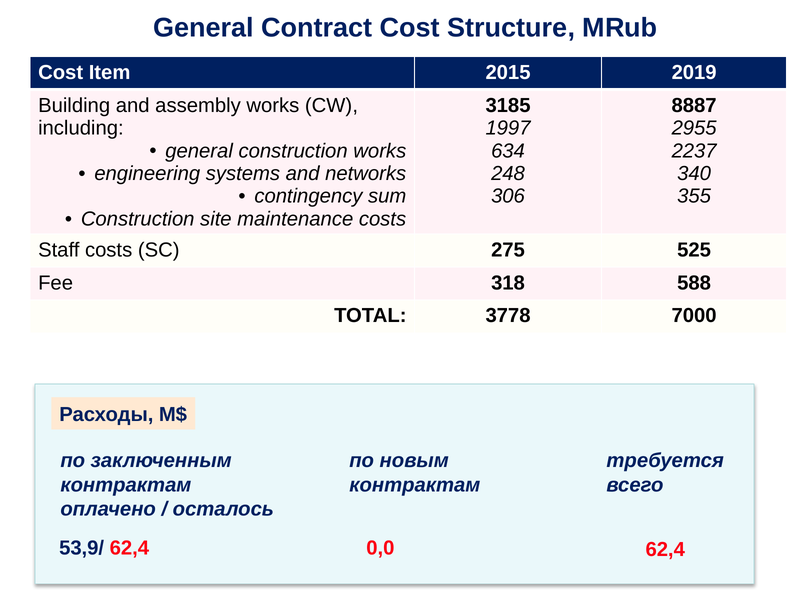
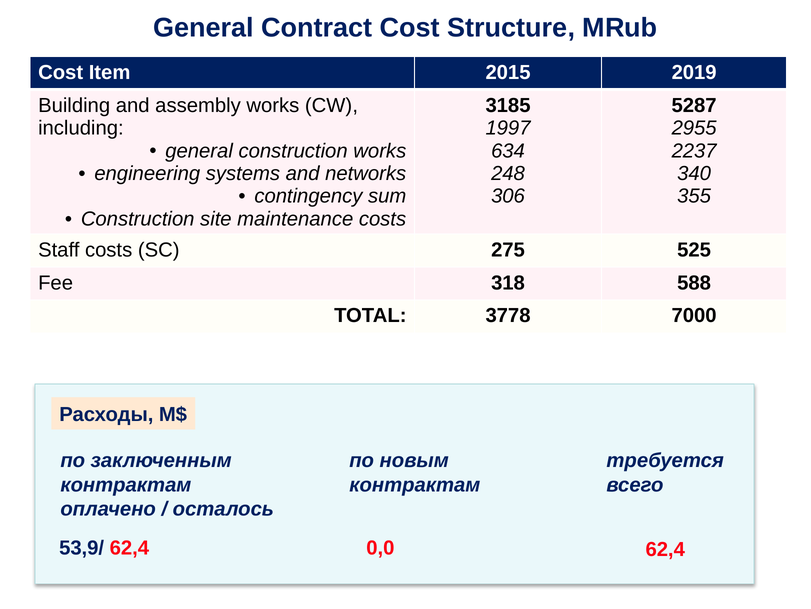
8887: 8887 -> 5287 (694, 105)
